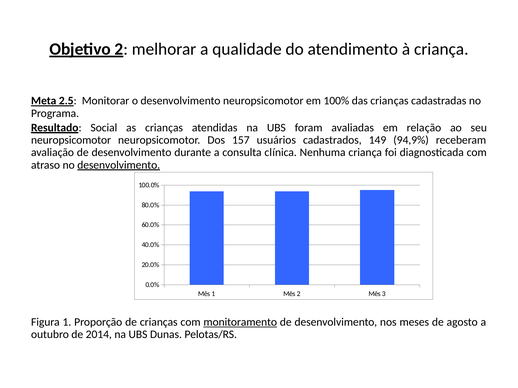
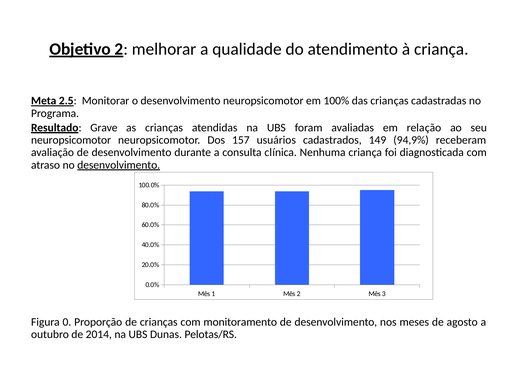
Social: Social -> Grave (104, 128)
Figura 1: 1 -> 0 (67, 322)
monitoramento underline: present -> none (240, 322)
